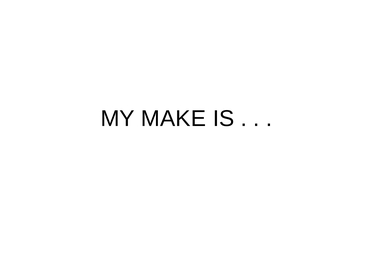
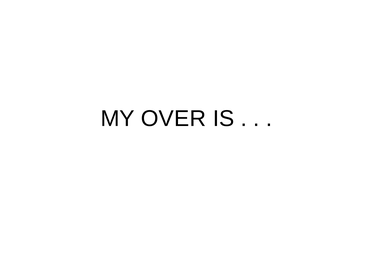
MAKE: MAKE -> OVER (173, 118)
